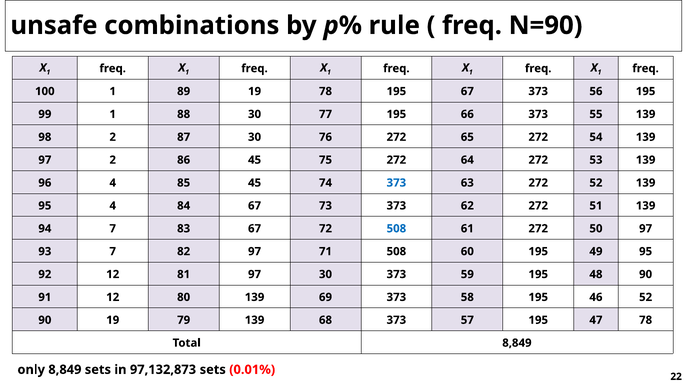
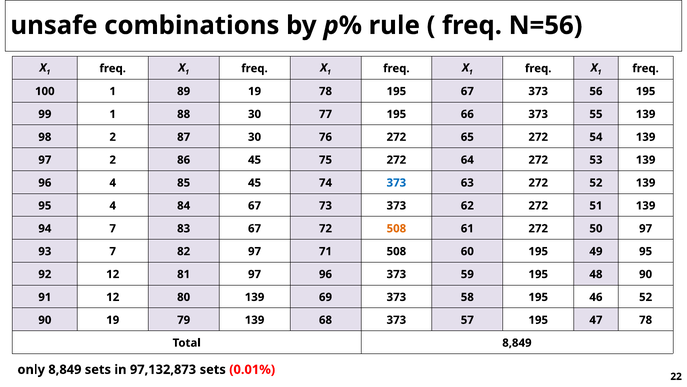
N=90: N=90 -> N=56 (546, 25)
508 colour: blue -> orange (396, 228)
97 30: 30 -> 96 (325, 274)
